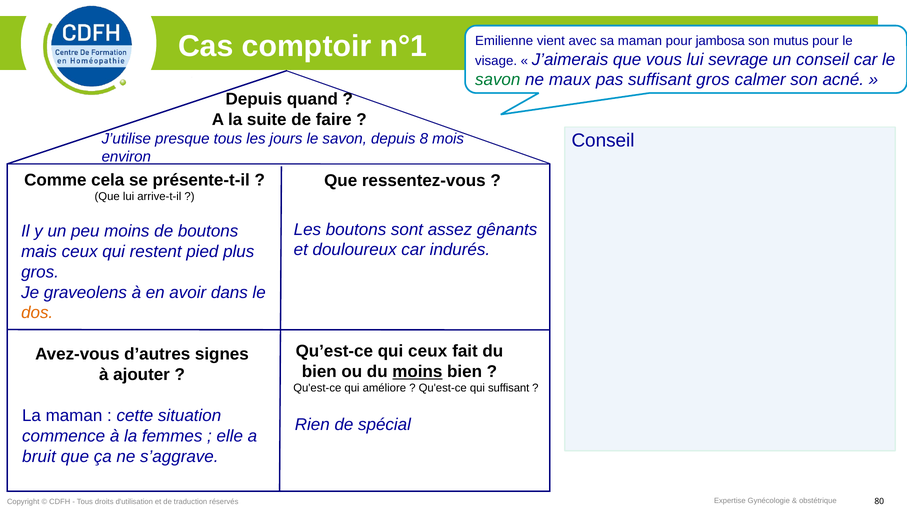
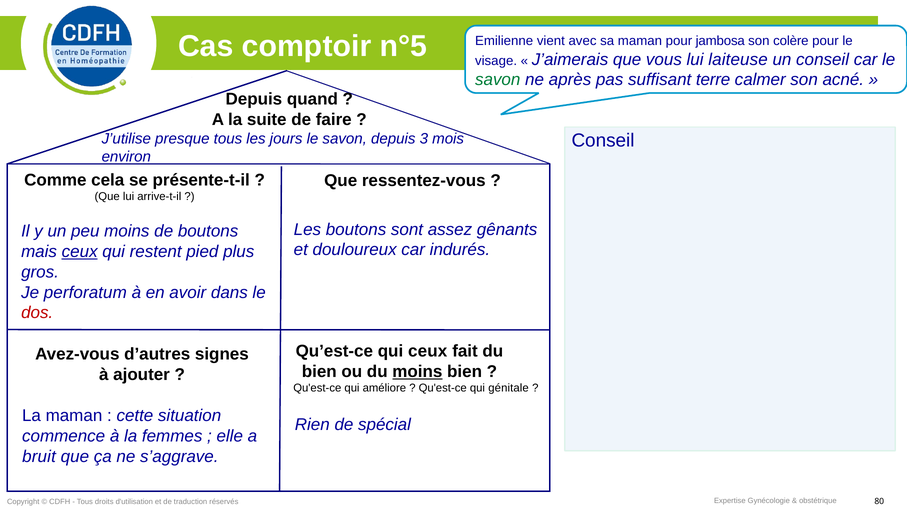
n°1: n°1 -> n°5 (403, 46)
mutus: mutus -> colère (791, 41)
sevrage: sevrage -> laiteuse (738, 59)
maux: maux -> après (570, 80)
suffisant gros: gros -> terre (713, 80)
8: 8 -> 3 (424, 139)
ceux underline: none -> present (80, 252)
graveolens: graveolens -> perforatum (85, 293)
dos colour: orange -> red (37, 313)
qui suffisant: suffisant -> génitale (509, 388)
